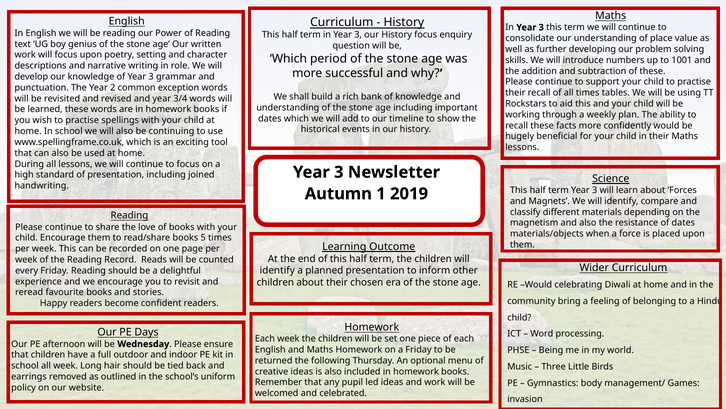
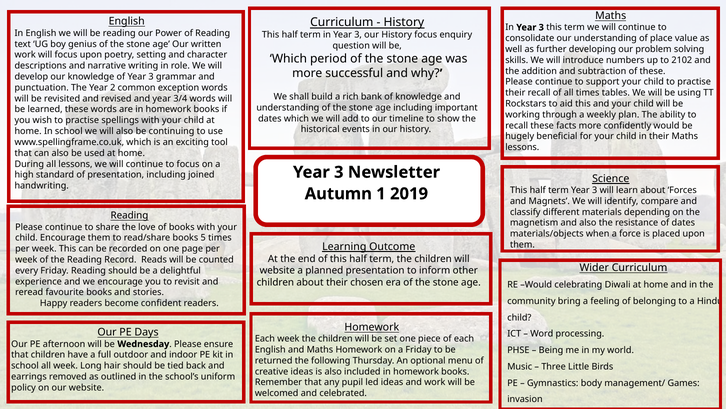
1001: 1001 -> 2102 (682, 60)
identify: identify -> website (277, 270)
